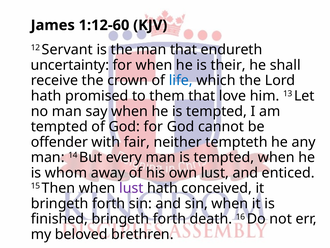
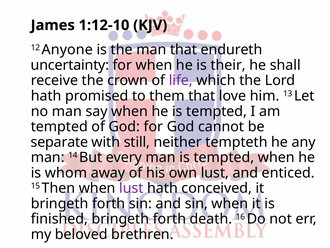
1:12-60: 1:12-60 -> 1:12-10 (104, 25)
Servant: Servant -> Anyone (67, 50)
life colour: blue -> purple (181, 80)
offender: offender -> separate (59, 142)
fair: fair -> still (137, 142)
